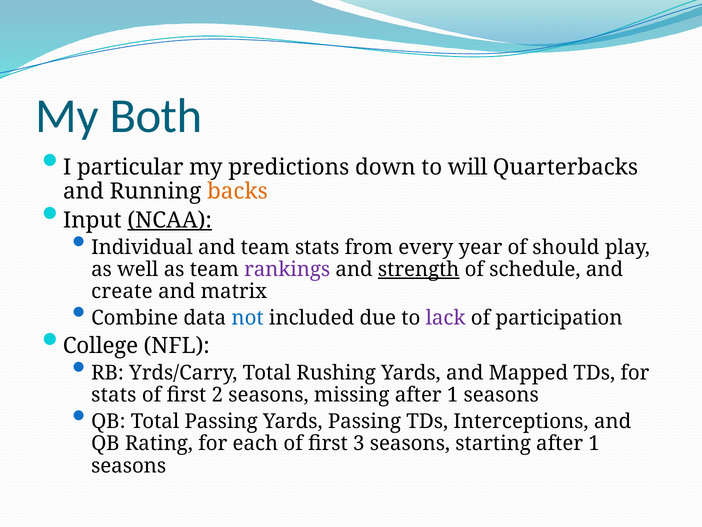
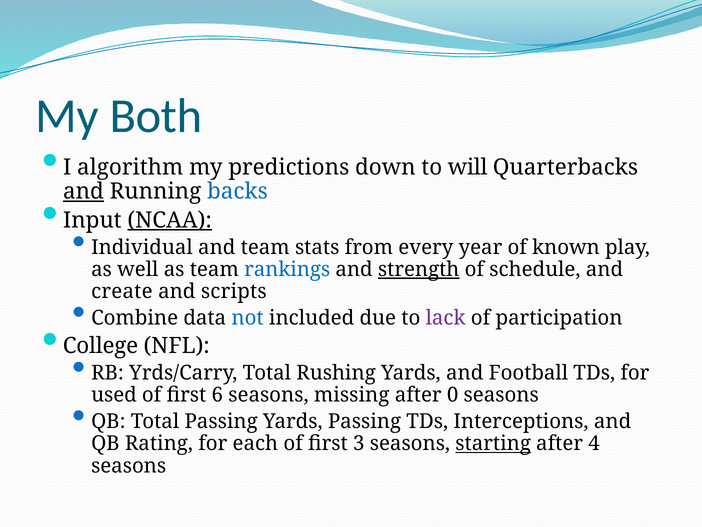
particular: particular -> algorithm (130, 167)
and underline: none -> present (83, 191)
backs colour: orange -> blue (237, 191)
should: should -> known (566, 247)
rankings colour: purple -> blue (287, 269)
matrix: matrix -> scripts (234, 291)
Mapped: Mapped -> Football (528, 373)
stats: stats -> used (114, 395)
2: 2 -> 6 (217, 395)
1: 1 -> 0 (453, 395)
starting underline: none -> present (493, 443)
1: 1 -> 4 (594, 443)
